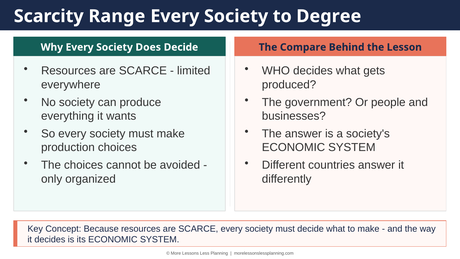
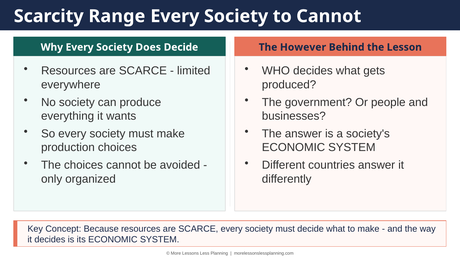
to Degree: Degree -> Cannot (329, 16)
Compare: Compare -> However (303, 47)
